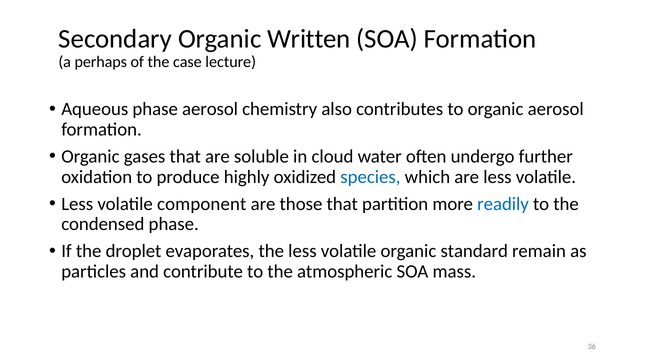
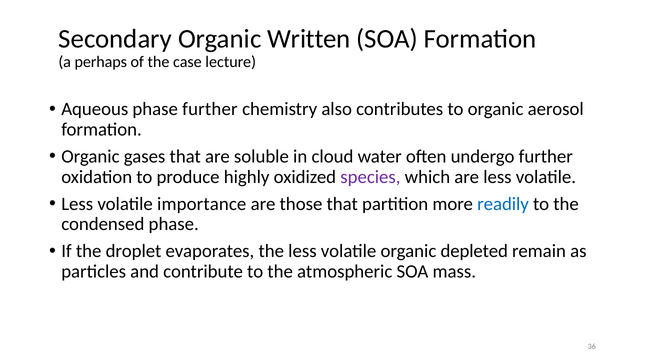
phase aerosol: aerosol -> further (210, 109)
species colour: blue -> purple (370, 177)
component: component -> importance (202, 204)
standard: standard -> depleted (474, 251)
